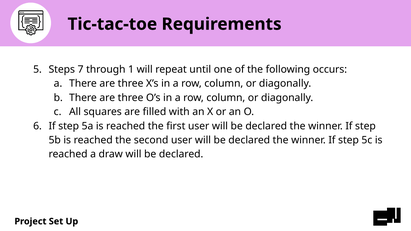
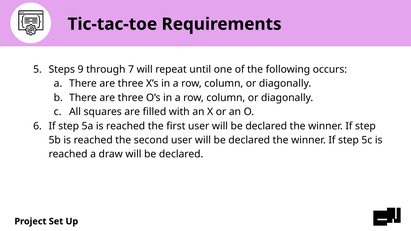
7: 7 -> 9 (81, 69)
1: 1 -> 7 (131, 69)
